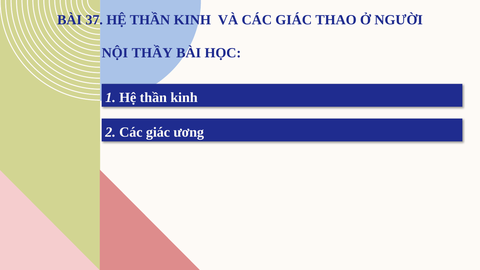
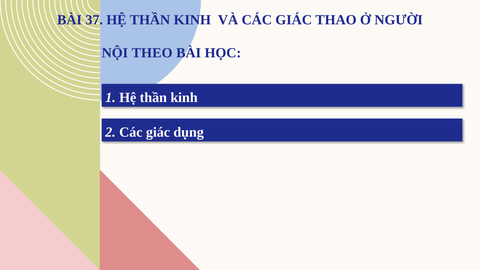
THẦY: THẦY -> THEO (152, 53)
ương: ương -> dụng (189, 132)
